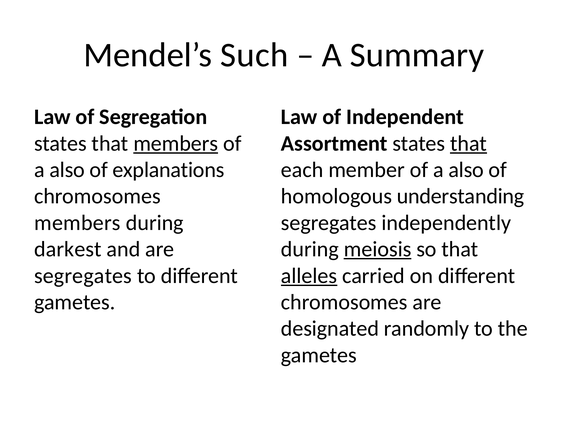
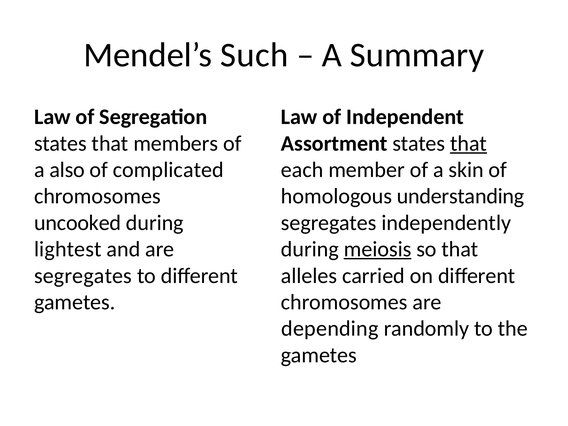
members underline: present -> none (176, 143)
explanations: explanations -> complicated (168, 170)
member of a also: also -> skin (466, 170)
members: members -> uncooked (78, 223)
darkest: darkest -> lightest (68, 249)
alleles underline: present -> none (309, 276)
designated: designated -> depending (330, 329)
